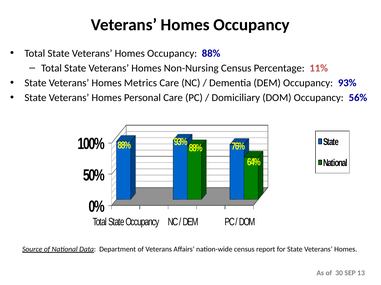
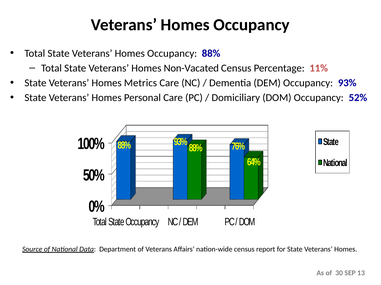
Non-Nursing: Non-Nursing -> Non-Vacated (191, 68)
56%: 56% -> 52% (358, 98)
